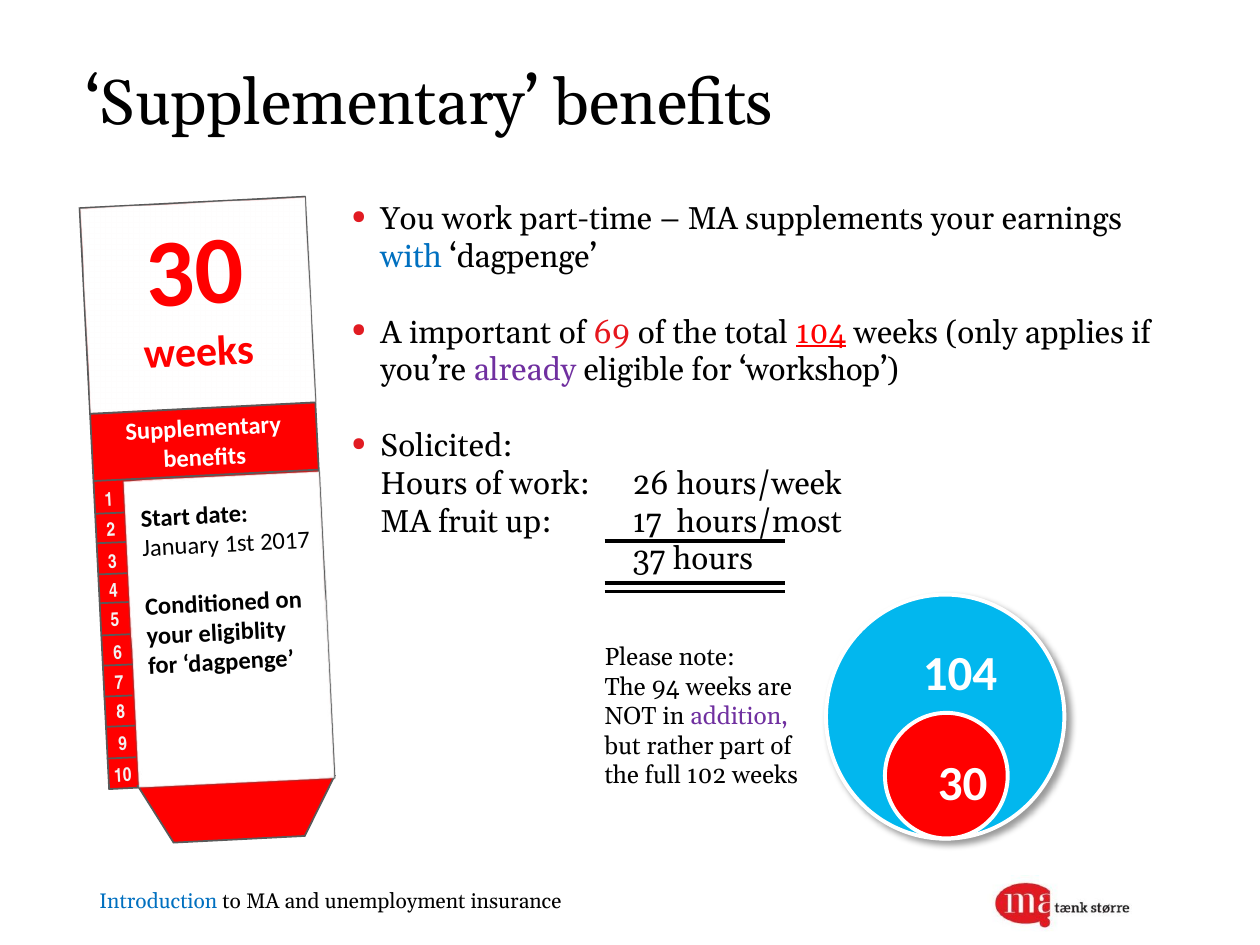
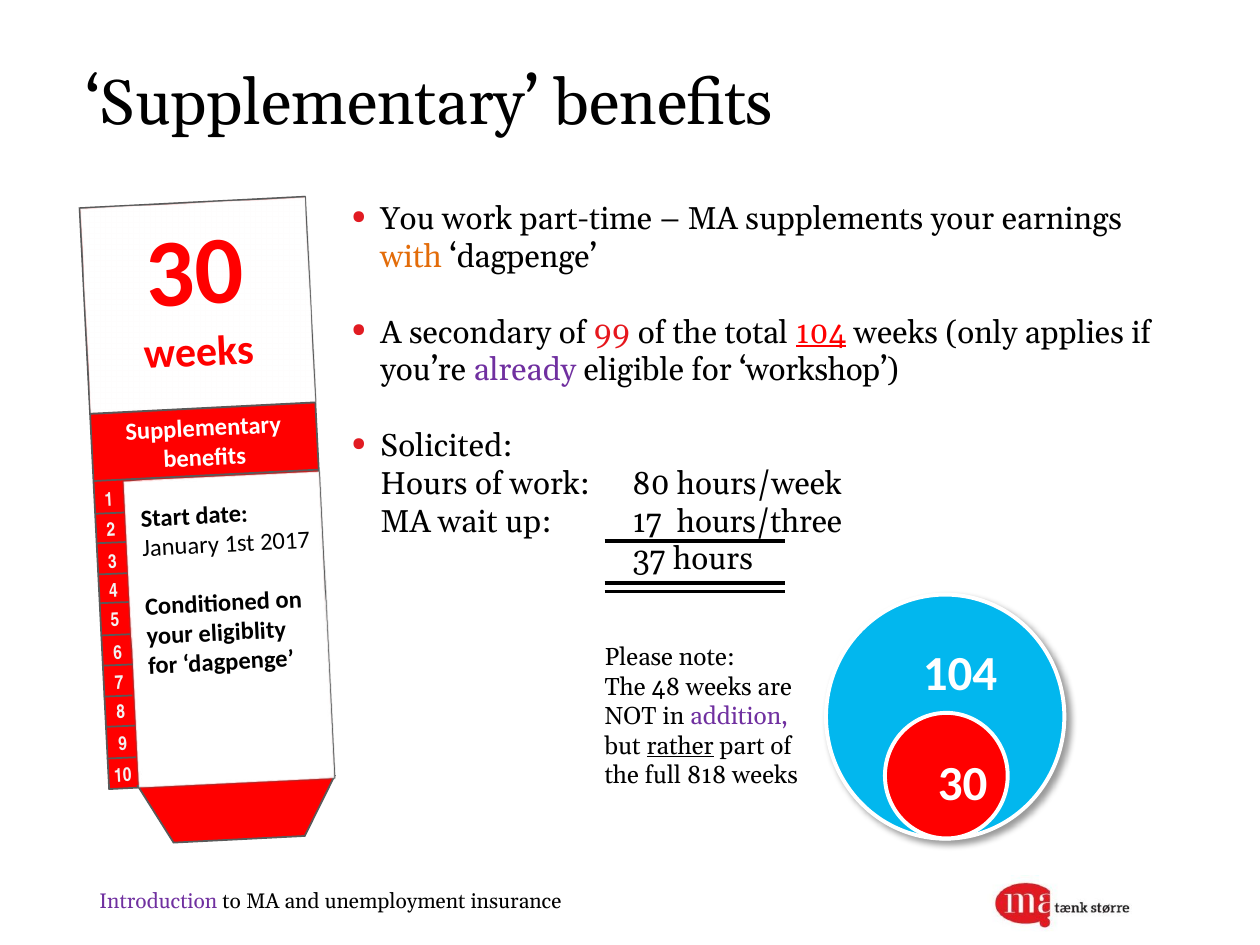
with colour: blue -> orange (411, 257)
important: important -> secondary (480, 333)
69: 69 -> 99 (612, 333)
26: 26 -> 80 (651, 484)
fruit: fruit -> wait (468, 522)
hours/most: hours/most -> hours/three (759, 522)
94: 94 -> 48 (666, 687)
rather underline: none -> present (680, 746)
102: 102 -> 818 (707, 776)
Introduction colour: blue -> purple (158, 902)
